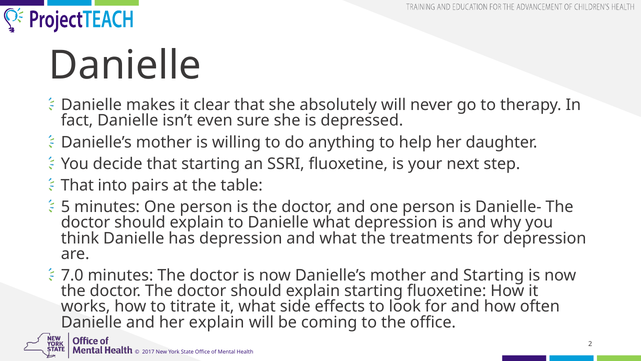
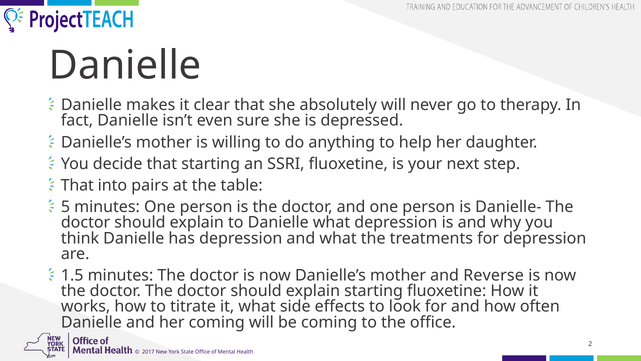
7.0: 7.0 -> 1.5 (72, 275)
and Starting: Starting -> Reverse (494, 275)
her explain: explain -> coming (217, 322)
